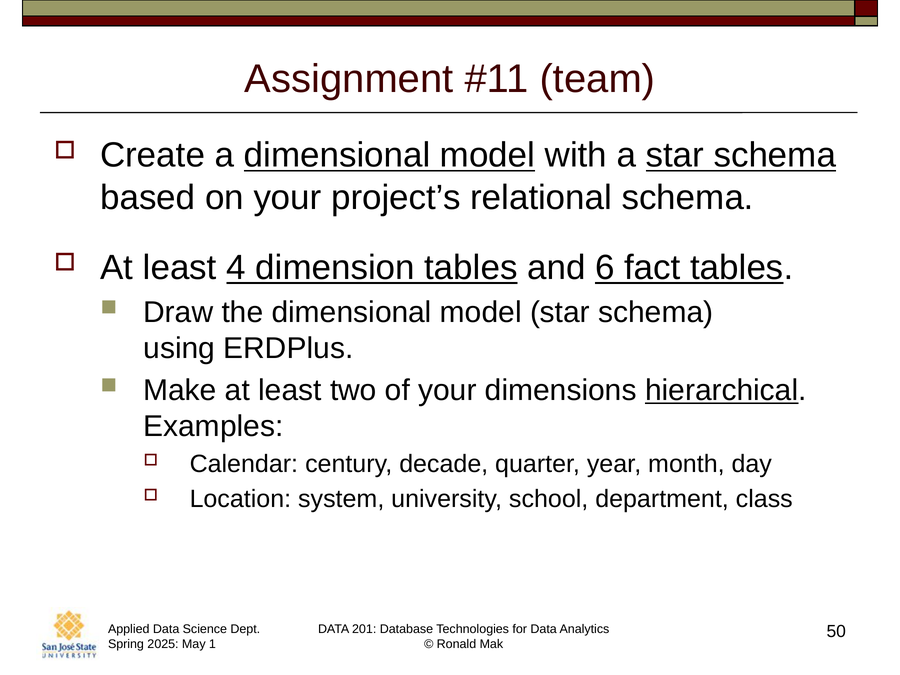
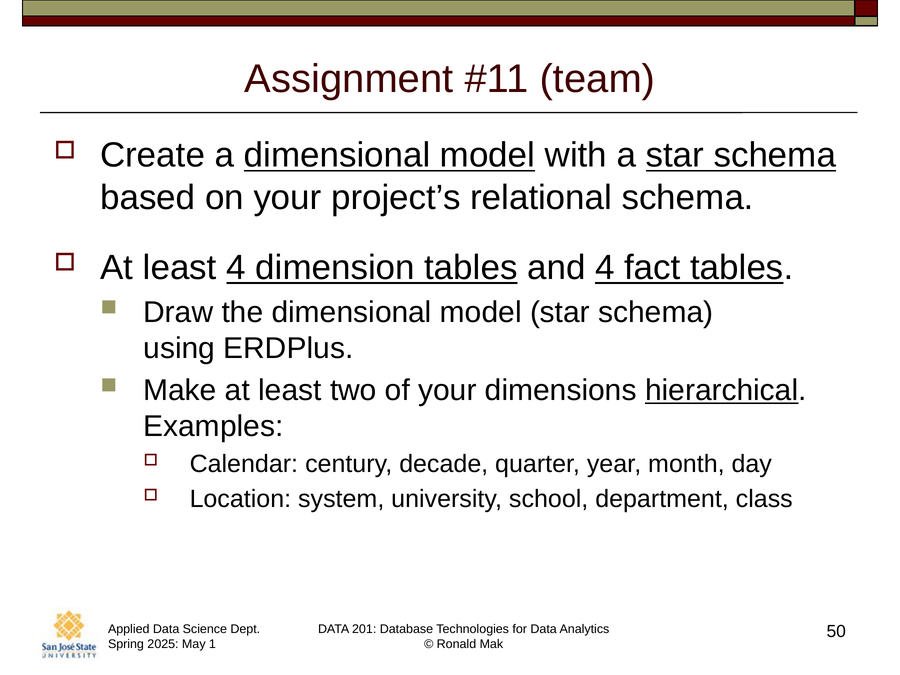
and 6: 6 -> 4 (605, 268)
